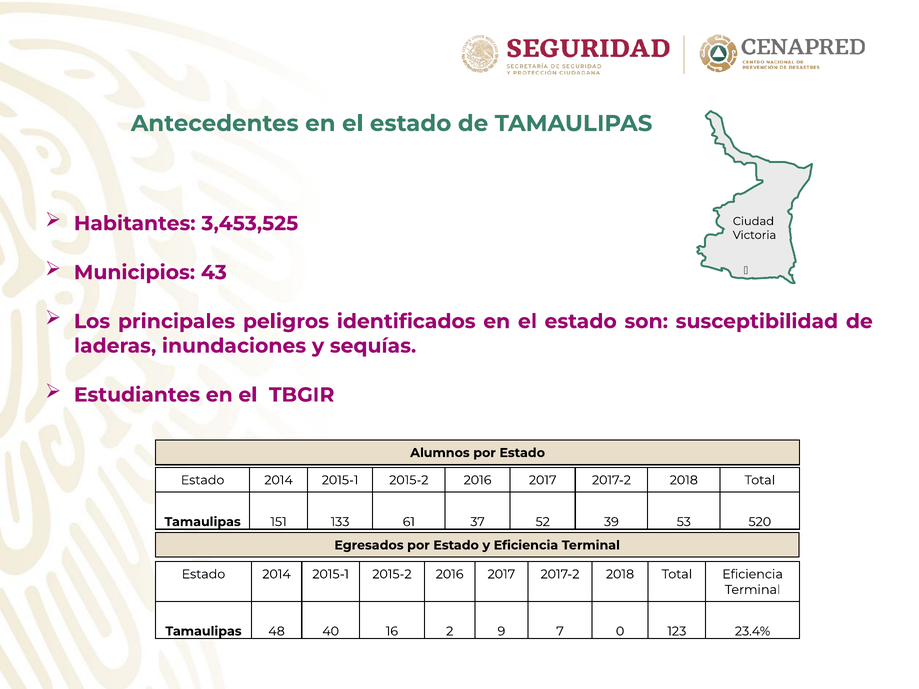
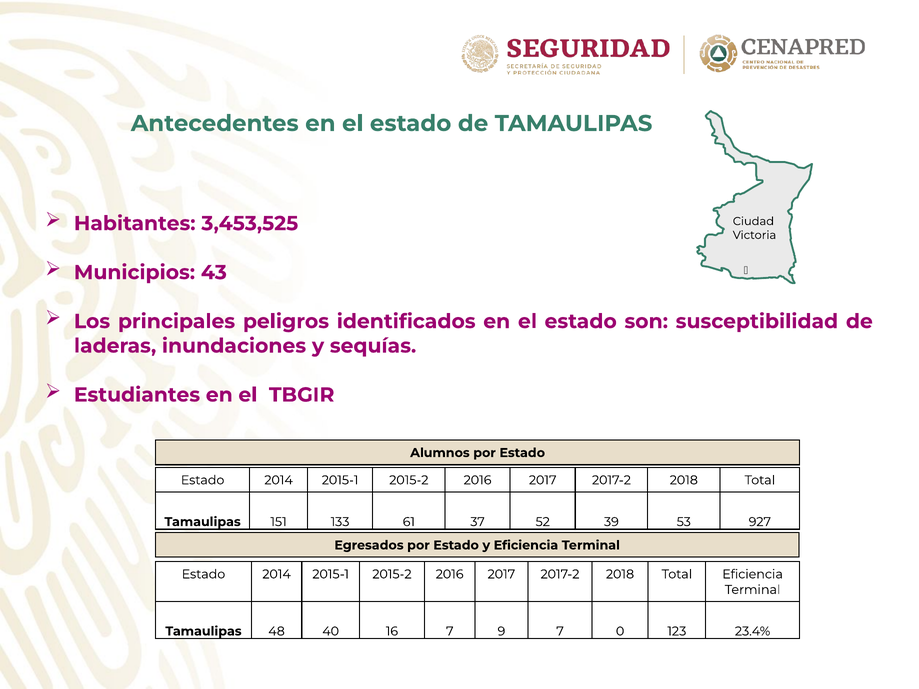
520: 520 -> 927 (760, 522)
16 2: 2 -> 7 (450, 631)
